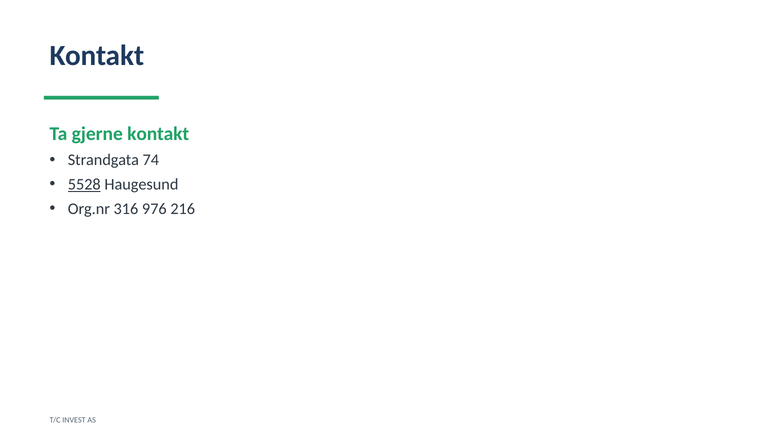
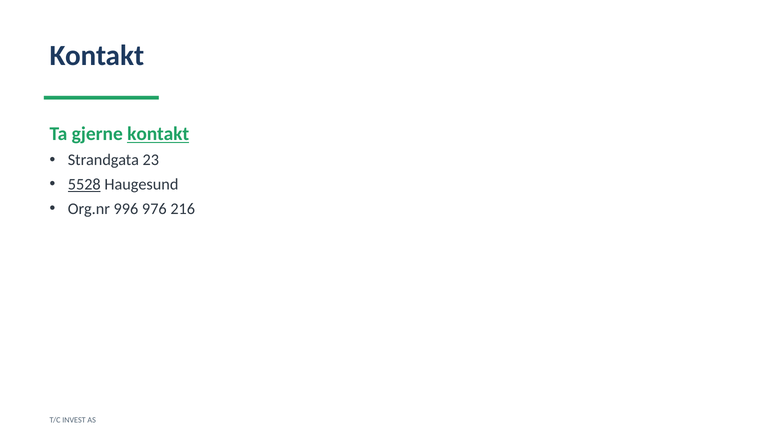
kontakt underline: none -> present (158, 134)
74: 74 -> 23 (151, 160)
316: 316 -> 996 (126, 209)
